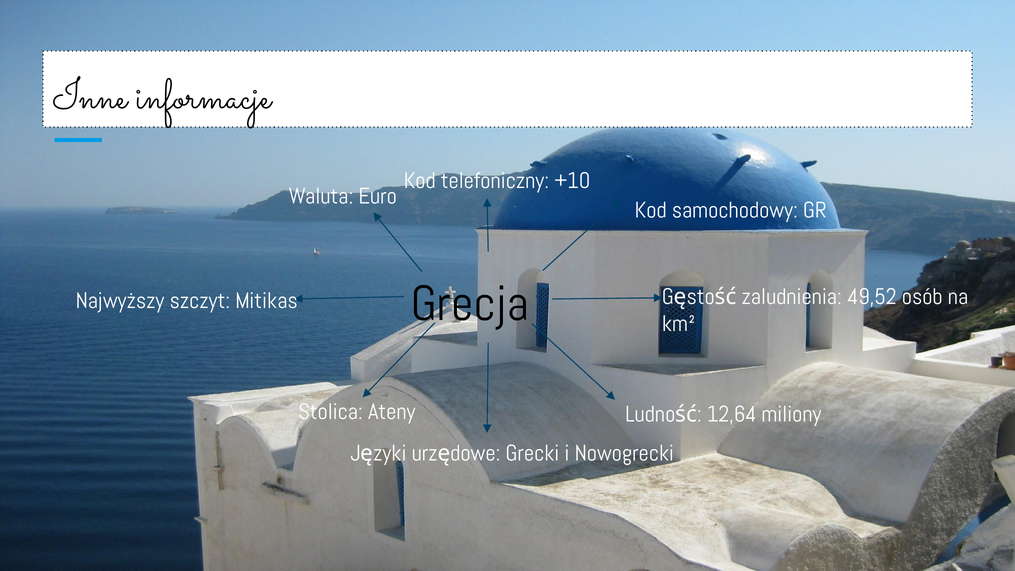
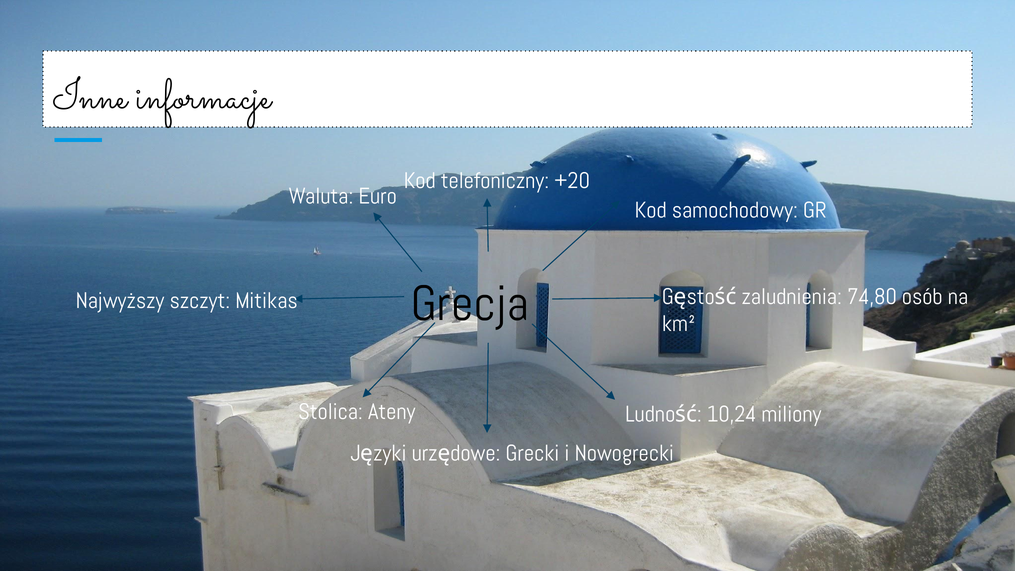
+10: +10 -> +20 (572, 181)
49,52: 49,52 -> 74,80 (872, 297)
12,64: 12,64 -> 10,24 (732, 414)
